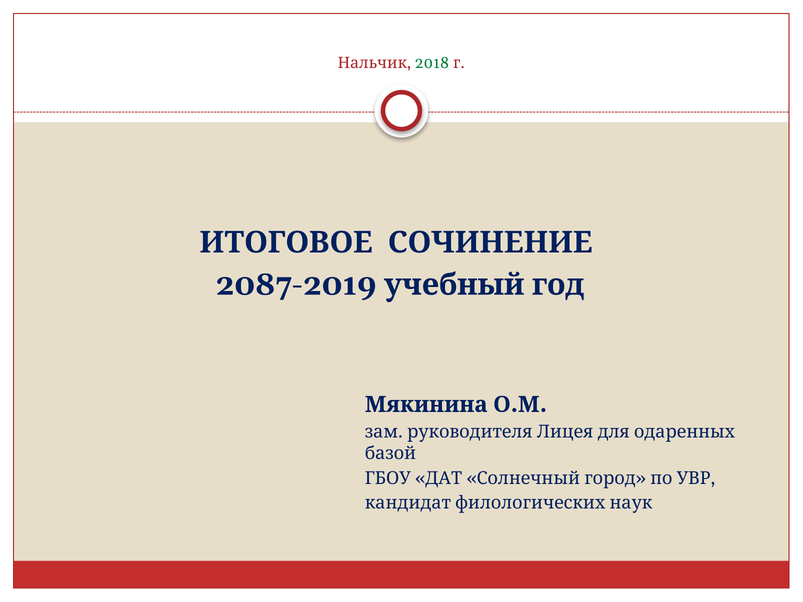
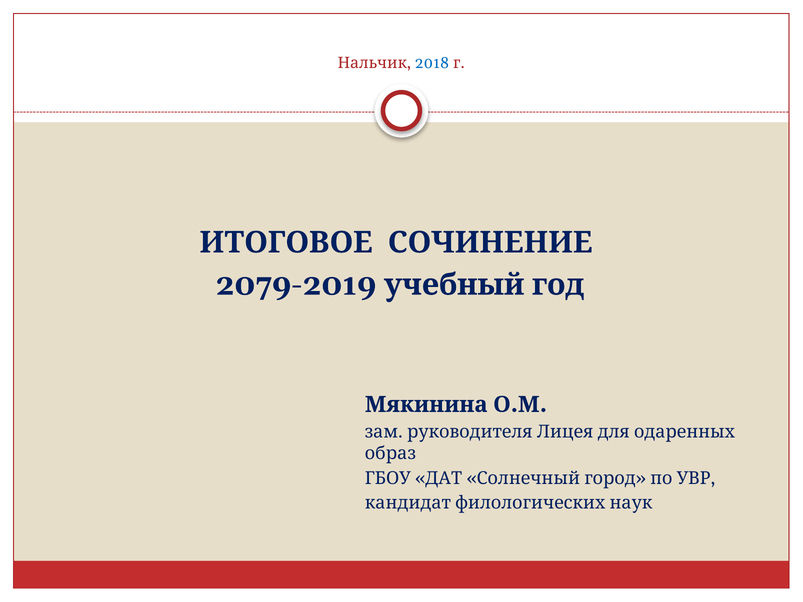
2018 colour: green -> blue (432, 63)
2087-2019: 2087-2019 -> 2079-2019 (296, 285)
базой: базой -> образ (390, 453)
